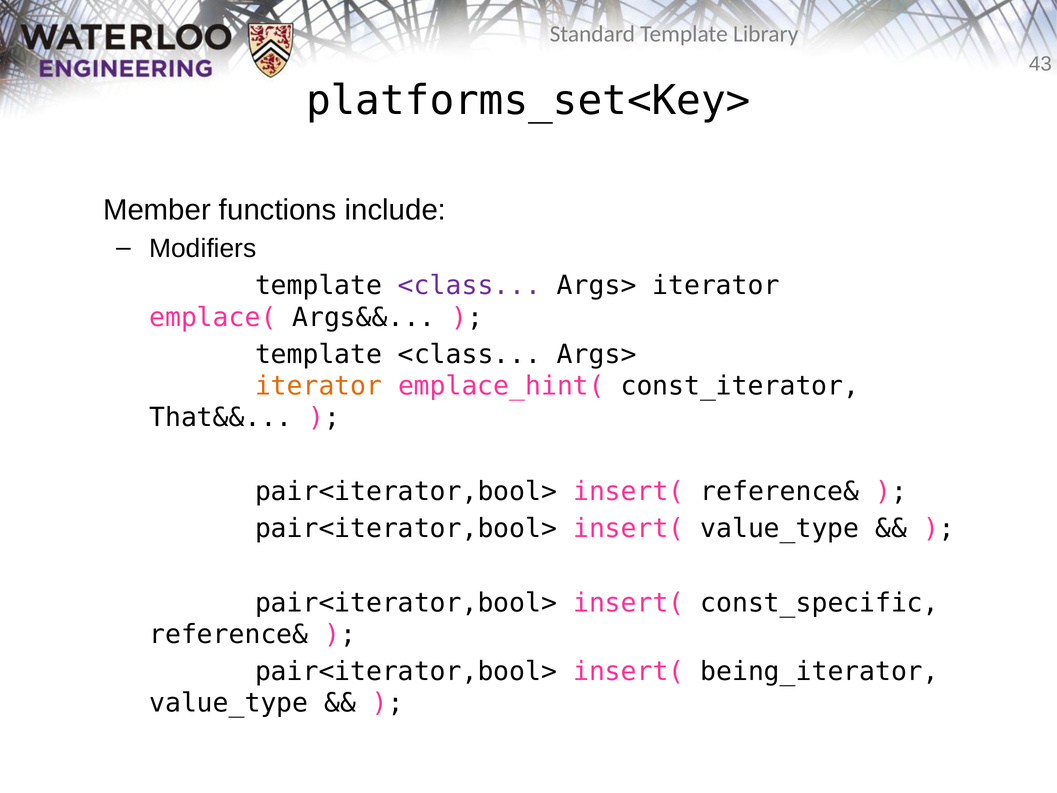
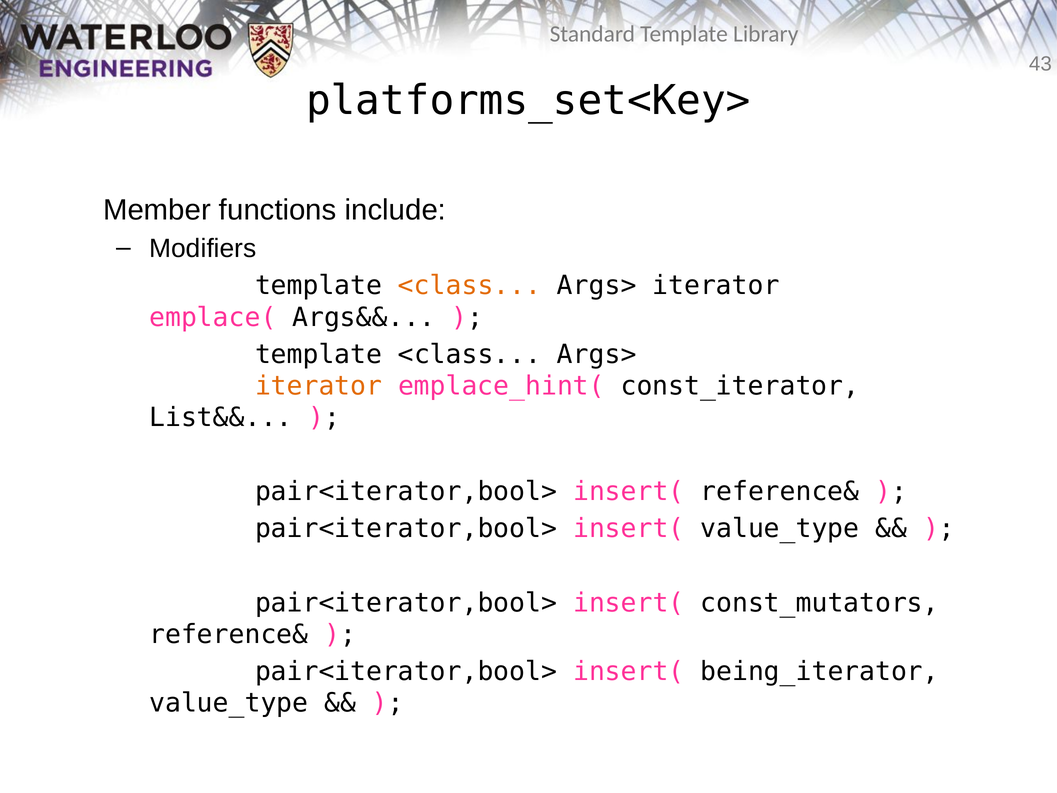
<class colour: purple -> orange (470, 285)
That&&: That&& -> List&& (221, 418)
const_specific: const_specific -> const_mutators (820, 603)
